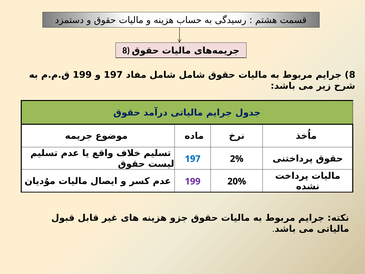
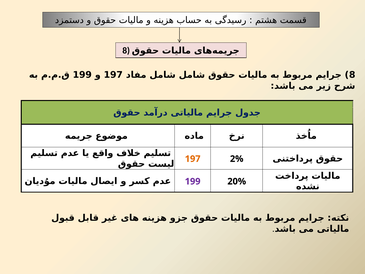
197 colour: blue -> orange (193, 159)
